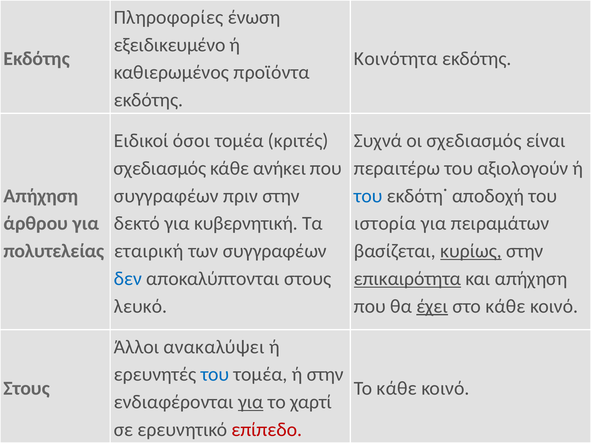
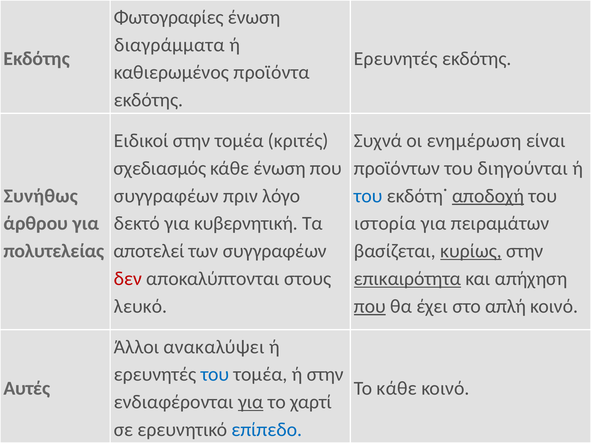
Πληροφορίες: Πληροφορίες -> Φωτογραφίες (169, 17)
εξειδικευμένο: εξειδικευμένο -> διαγράμματα (169, 45)
Κοινότητα: Κοινότητα -> Ερευνητές (396, 59)
Ειδικοί όσοι: όσοι -> στην (192, 141)
οι σχεδιασμός: σχεδιασμός -> ενημέρωση (474, 141)
κάθε ανήκει: ανήκει -> ένωση (280, 168)
περαιτέρω: περαιτέρω -> προϊόντων (397, 168)
αξιολογούν: αξιολογούν -> διηγούνται (523, 168)
Απήχηση: Απήχηση -> Συνήθως (41, 196)
πριν στην: στην -> λόγο (281, 196)
αποδοχή underline: none -> present (488, 196)
εταιρική: εταιρική -> αποτελεί (149, 251)
δεν colour: blue -> red (128, 279)
που underline: none -> present (370, 306)
έχει underline: present -> none (432, 306)
στο κάθε: κάθε -> απλή (506, 306)
Στους: Στους -> Αυτές (27, 388)
επίπεδο colour: red -> blue (267, 430)
